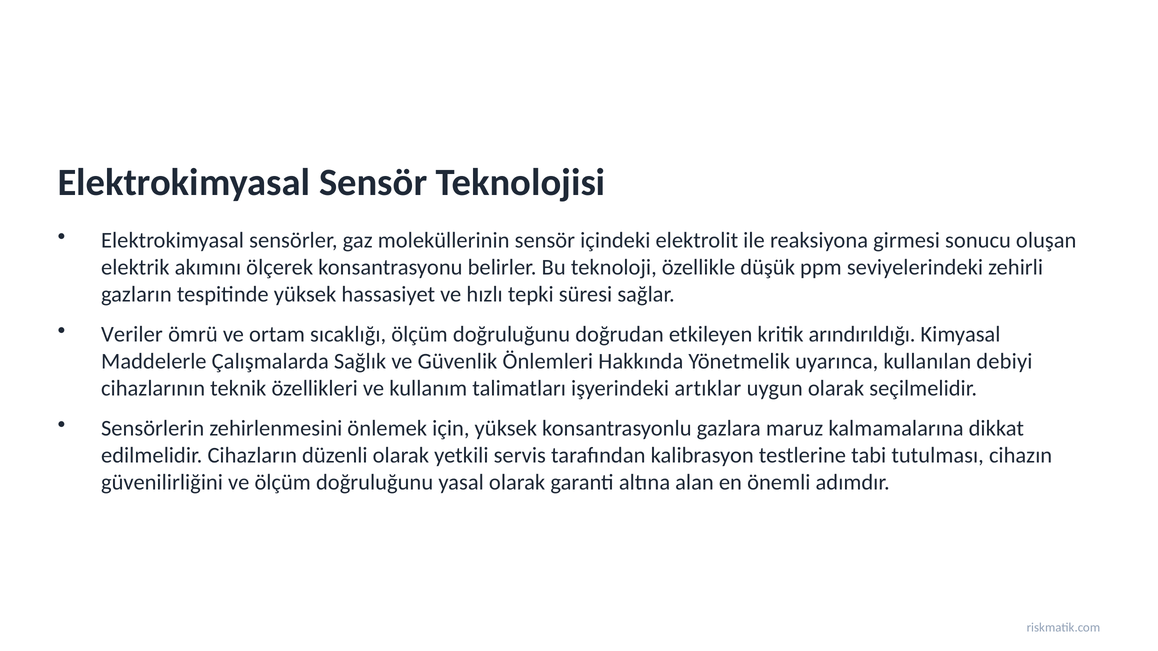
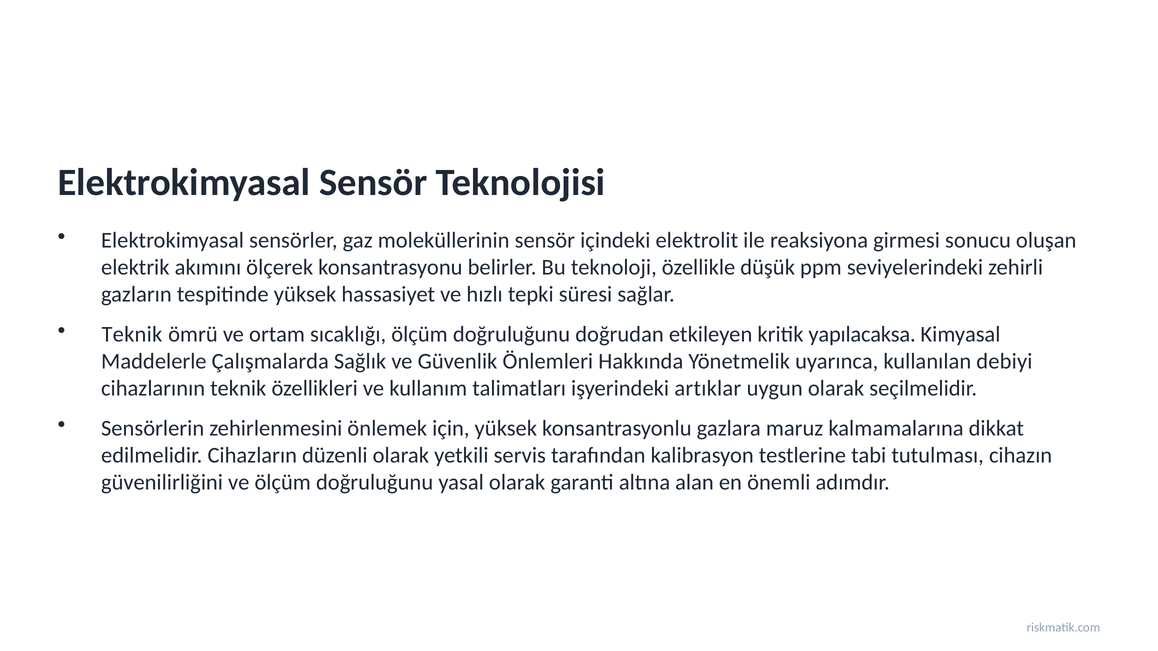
Veriler: Veriler -> Teknik (132, 335)
arındırıldığı: arındırıldığı -> yapılacaksa (862, 335)
